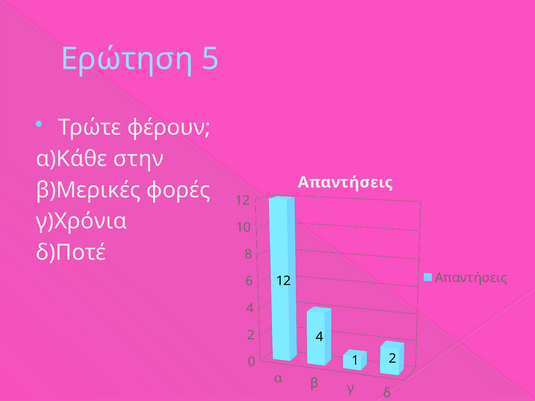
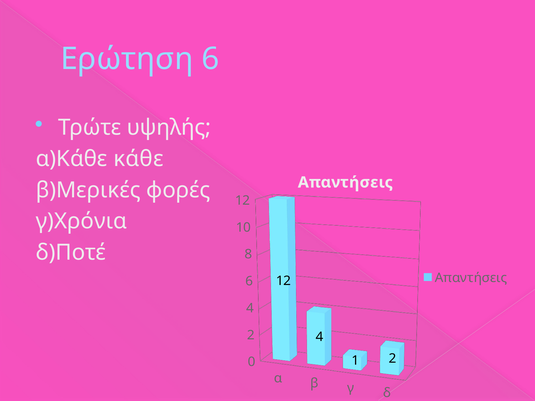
Ερώτηση 5: 5 -> 6 (210, 59)
φέρουν: φέρουν -> υψηλής (169, 128)
στην: στην -> κάθε (138, 159)
